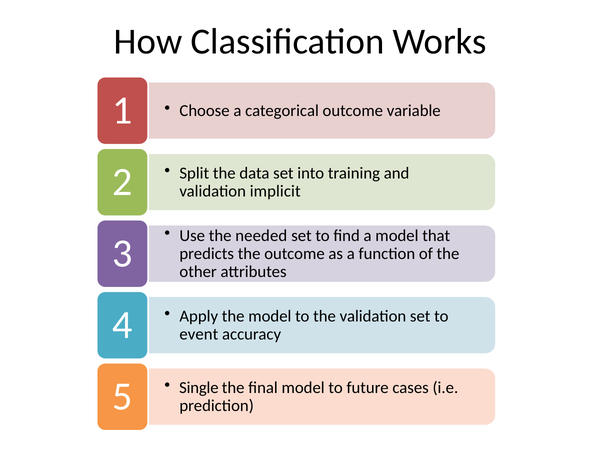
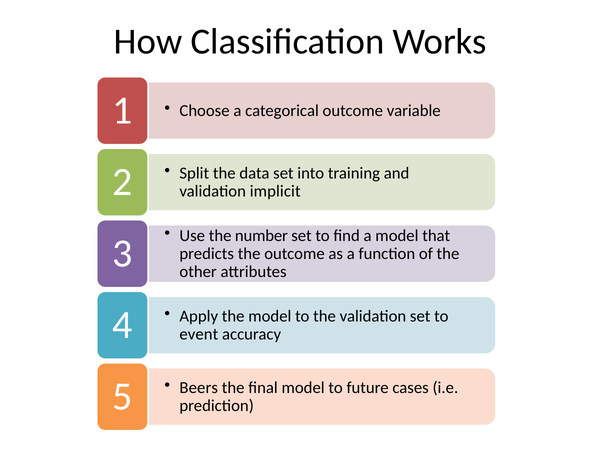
needed: needed -> number (261, 235)
Single: Single -> Beers (199, 387)
